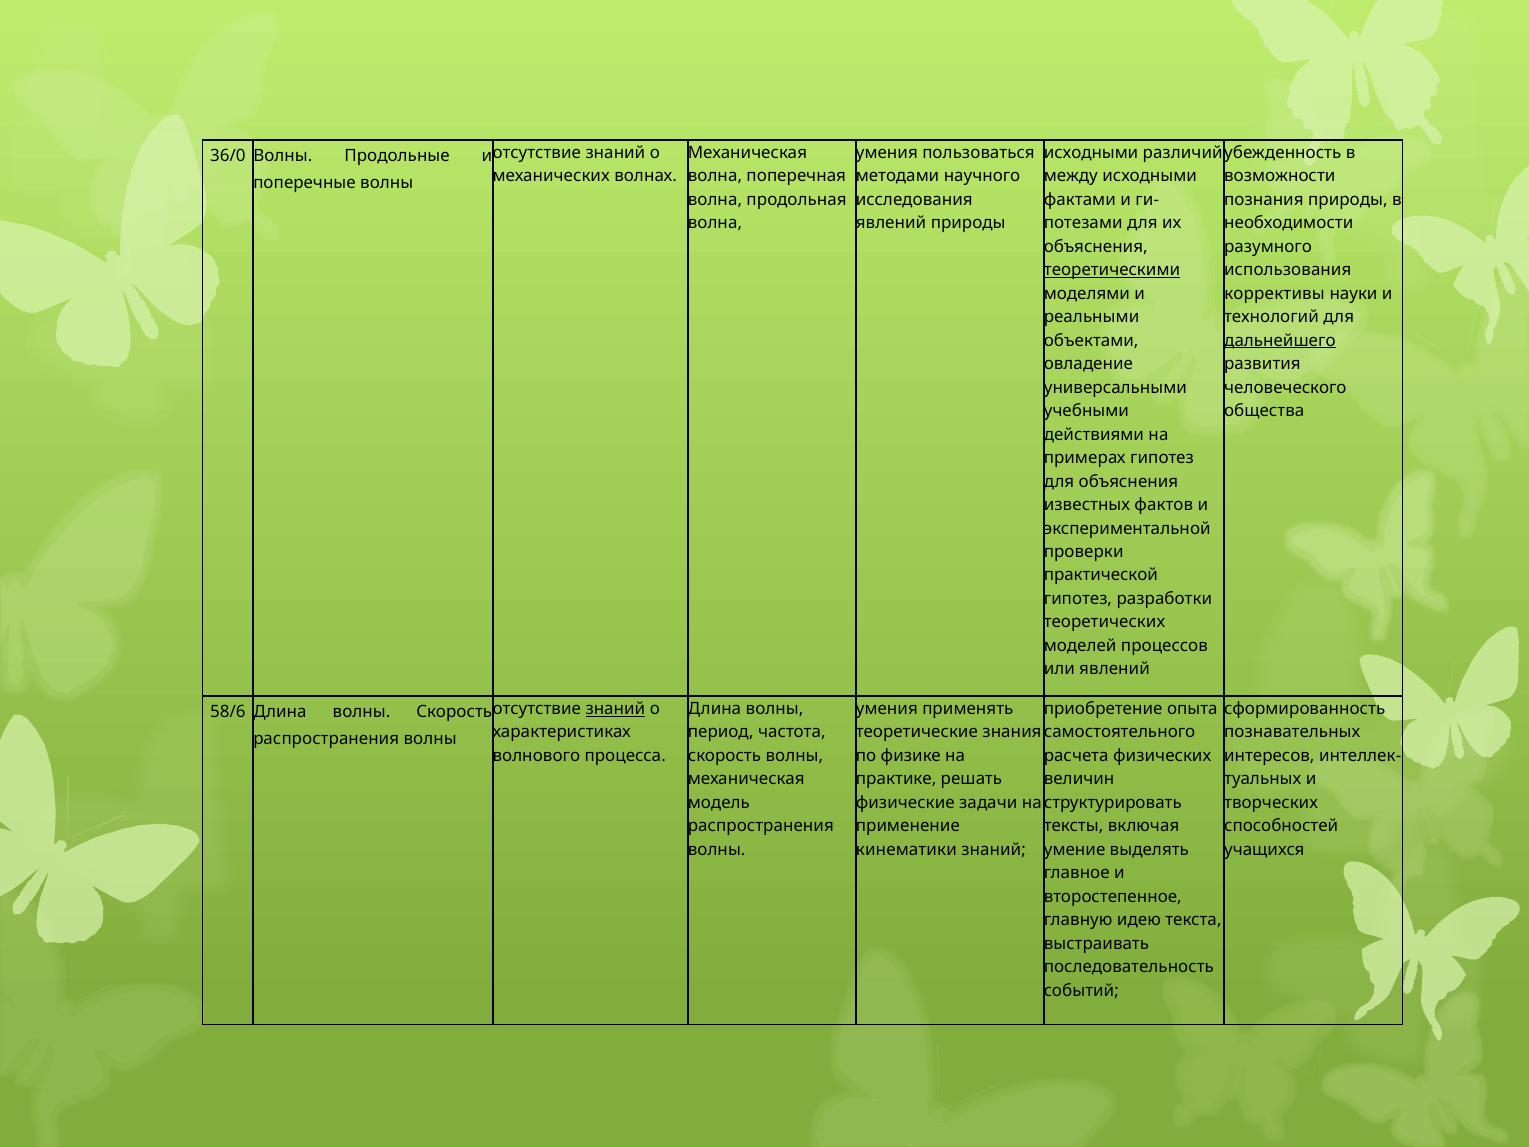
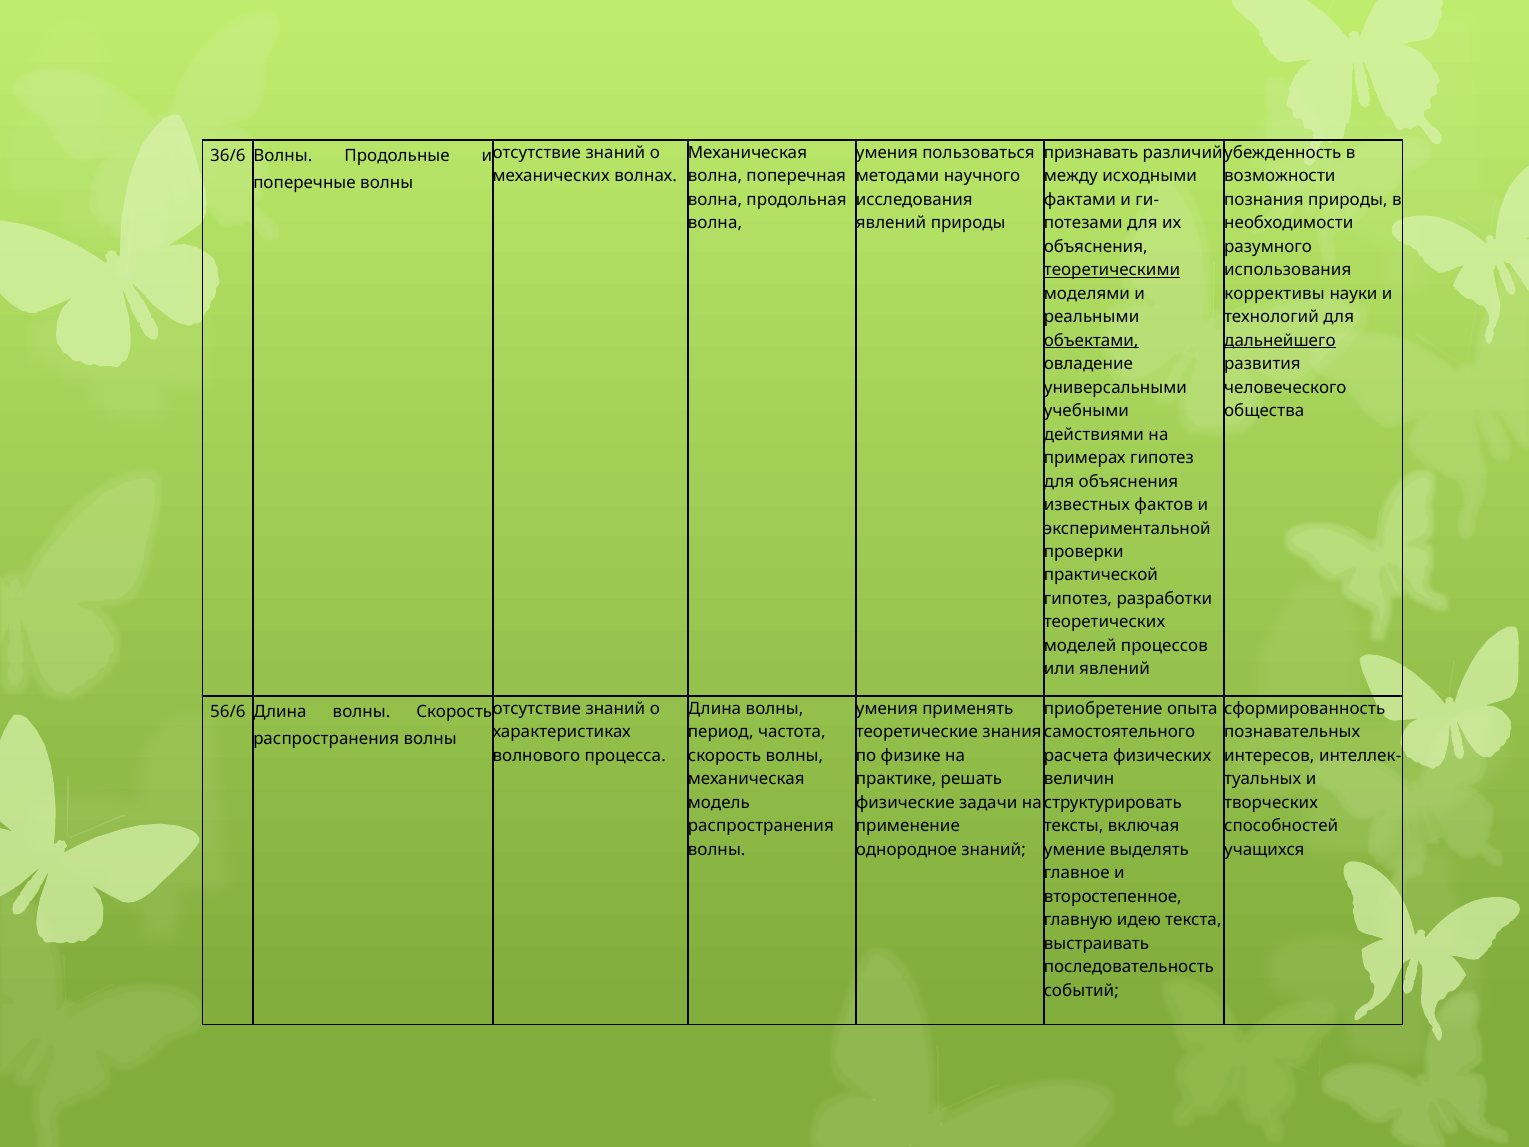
исходными: исходными -> признавать (1091, 153)
36/0: 36/0 -> 36/6 (228, 156)
объектами underline: none -> present (1091, 340)
знаний underline: present -> none (615, 709)
58/6: 58/6 -> 56/6 (228, 712)
кинематики: кинематики -> однородное (906, 849)
